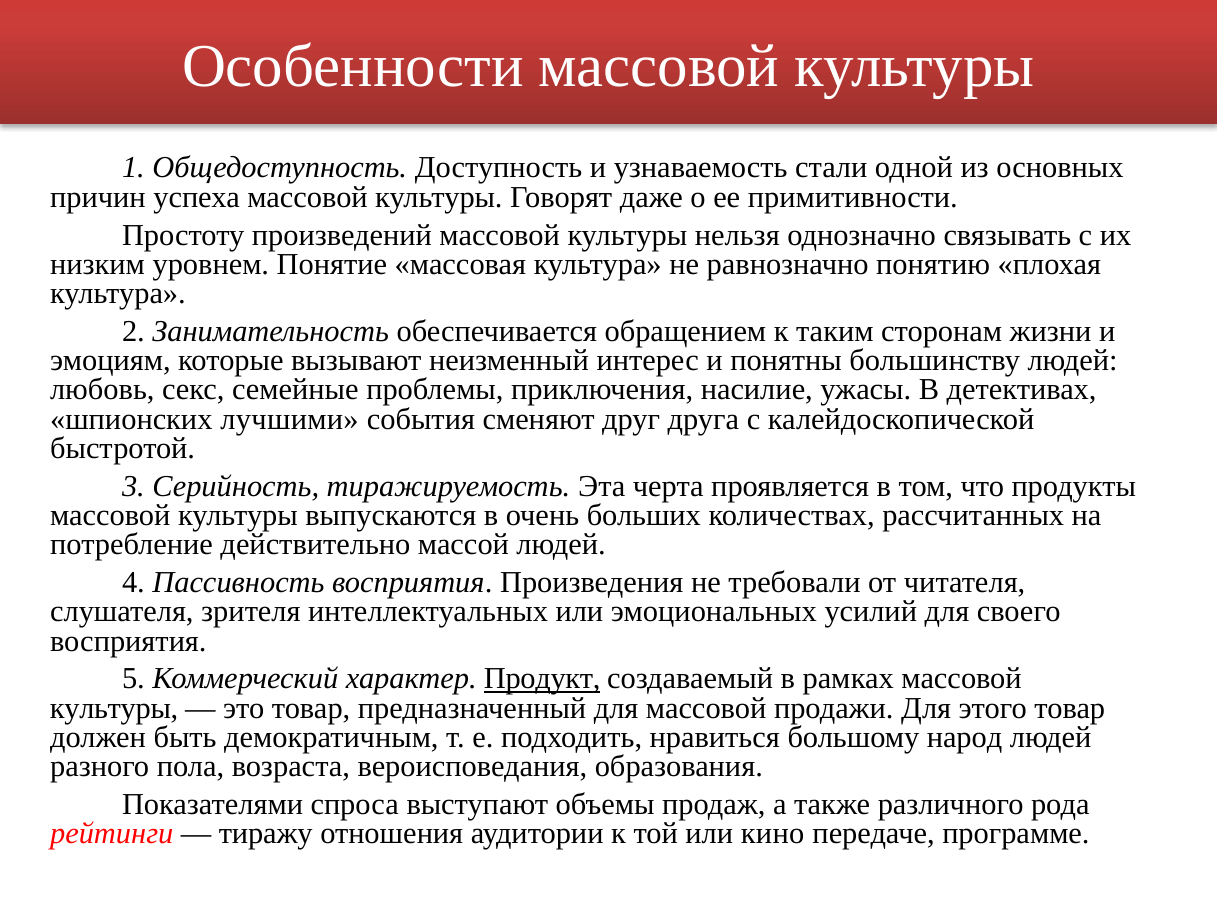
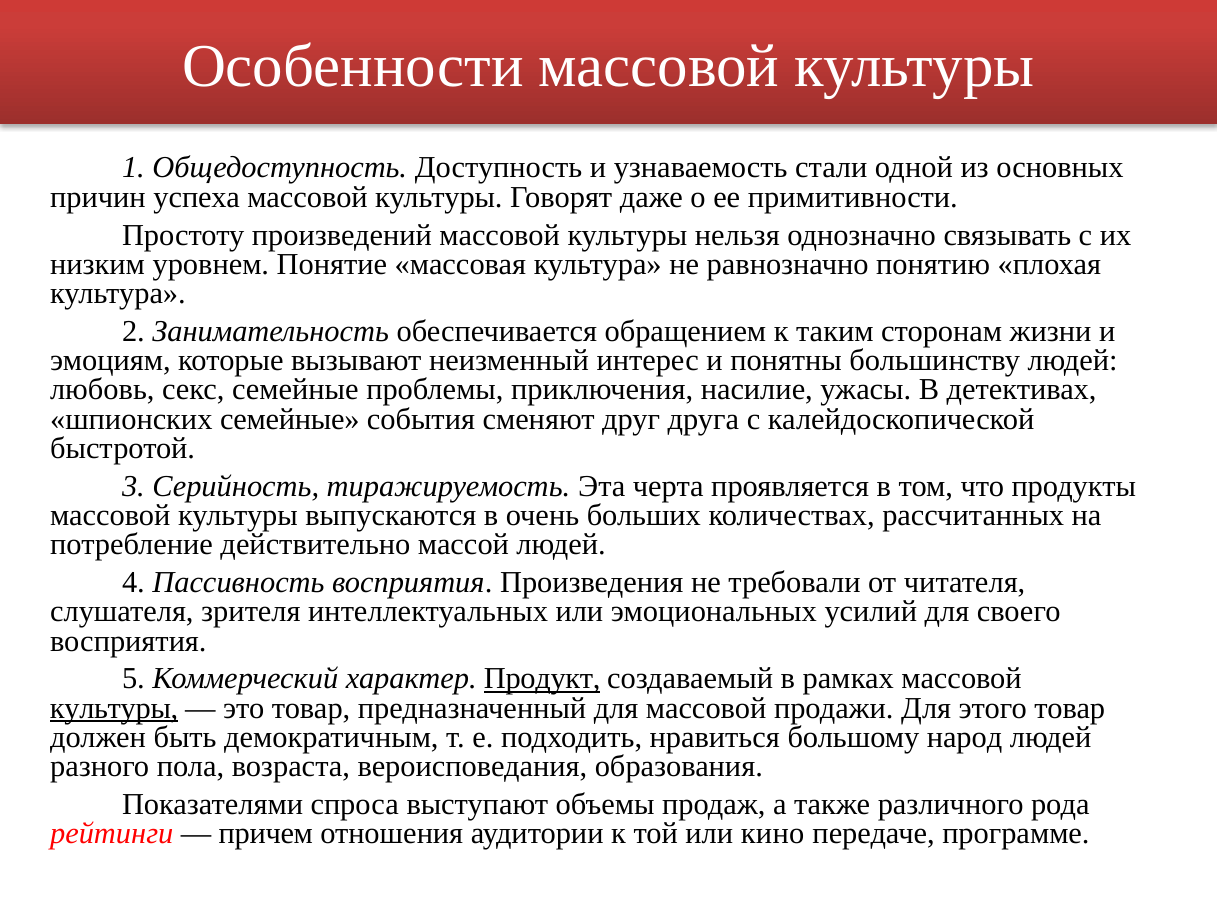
шпионских лучшими: лучшими -> семейные (290, 419)
культуры underline: none -> present (114, 708)
тиражу: тиражу -> причем (266, 833)
